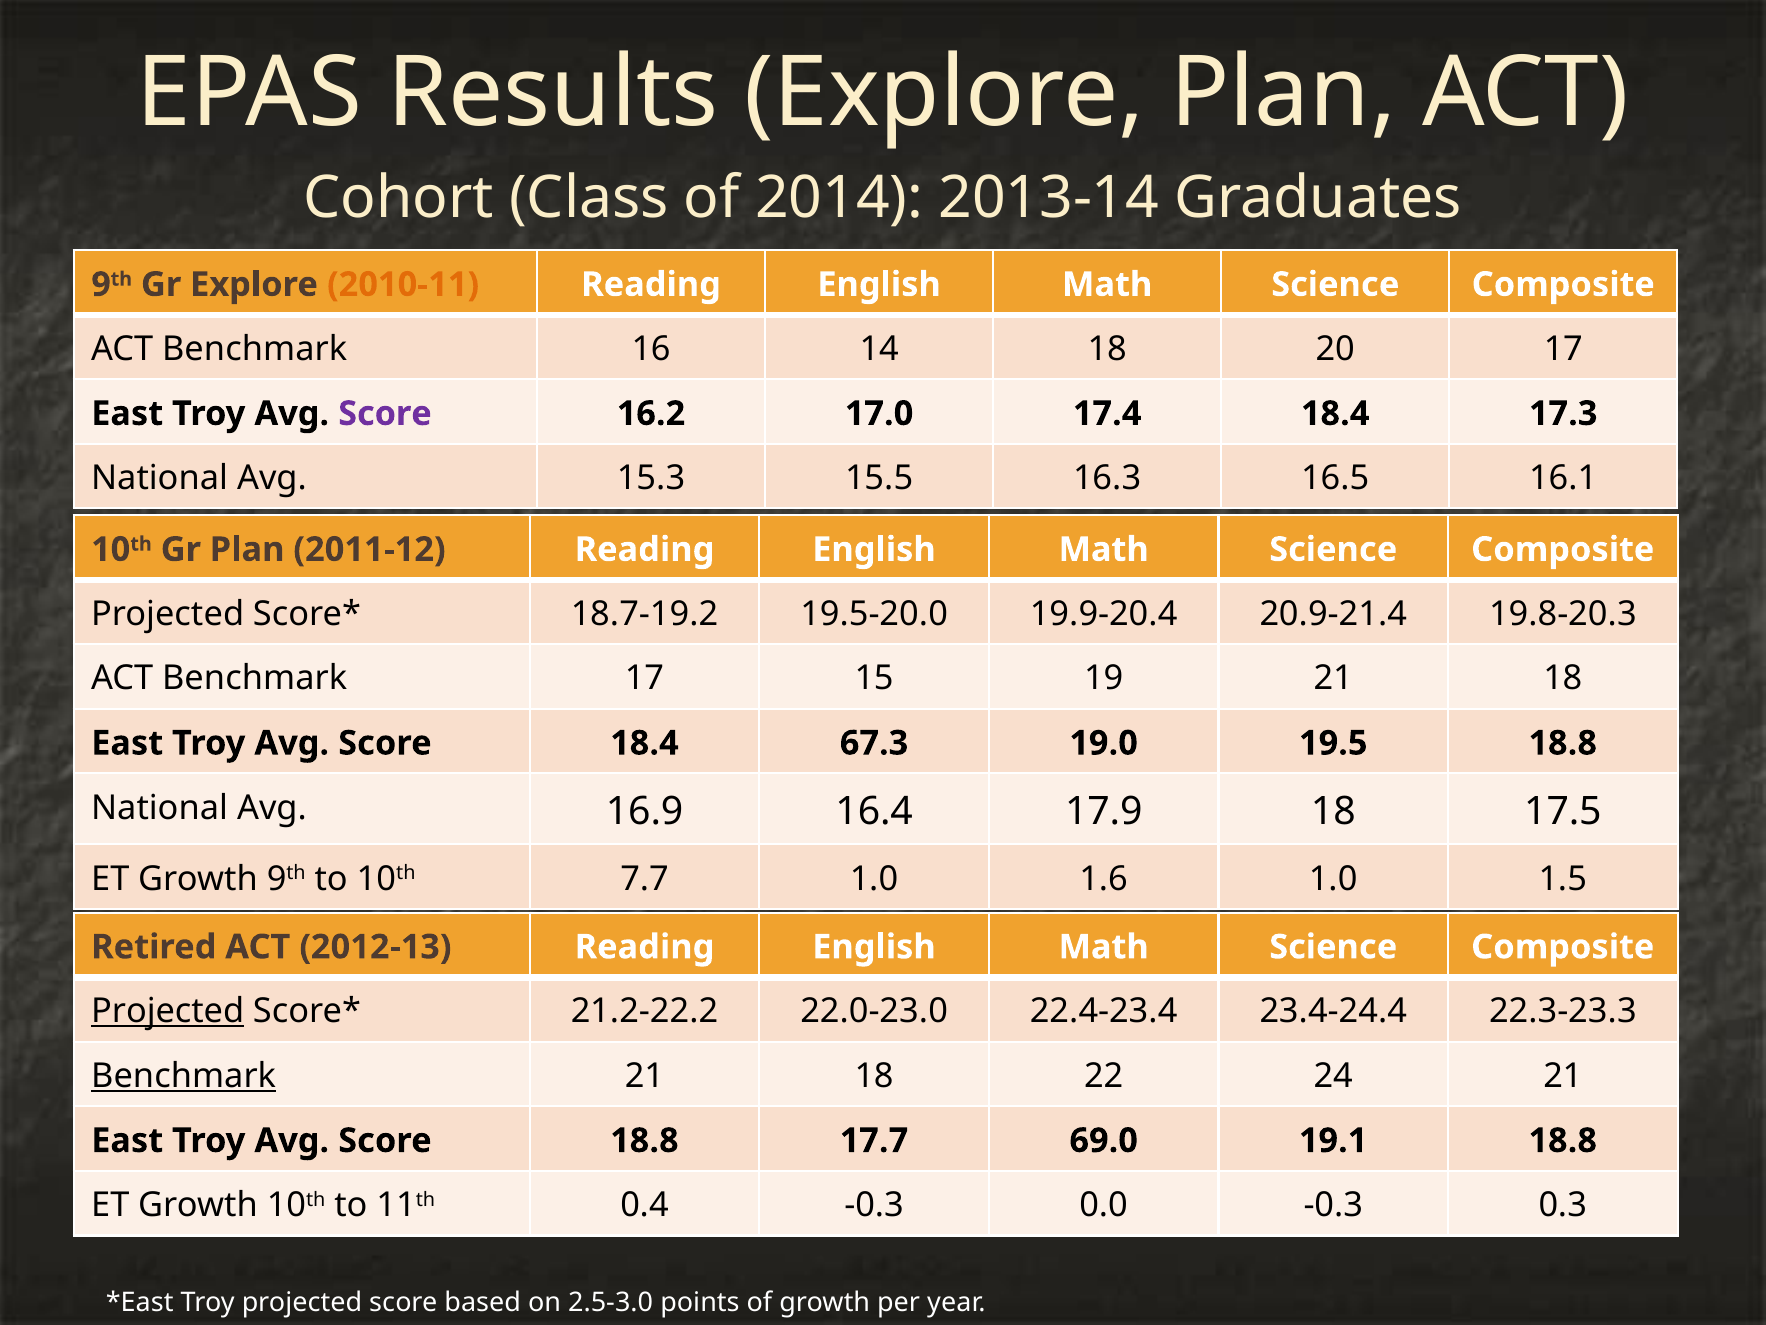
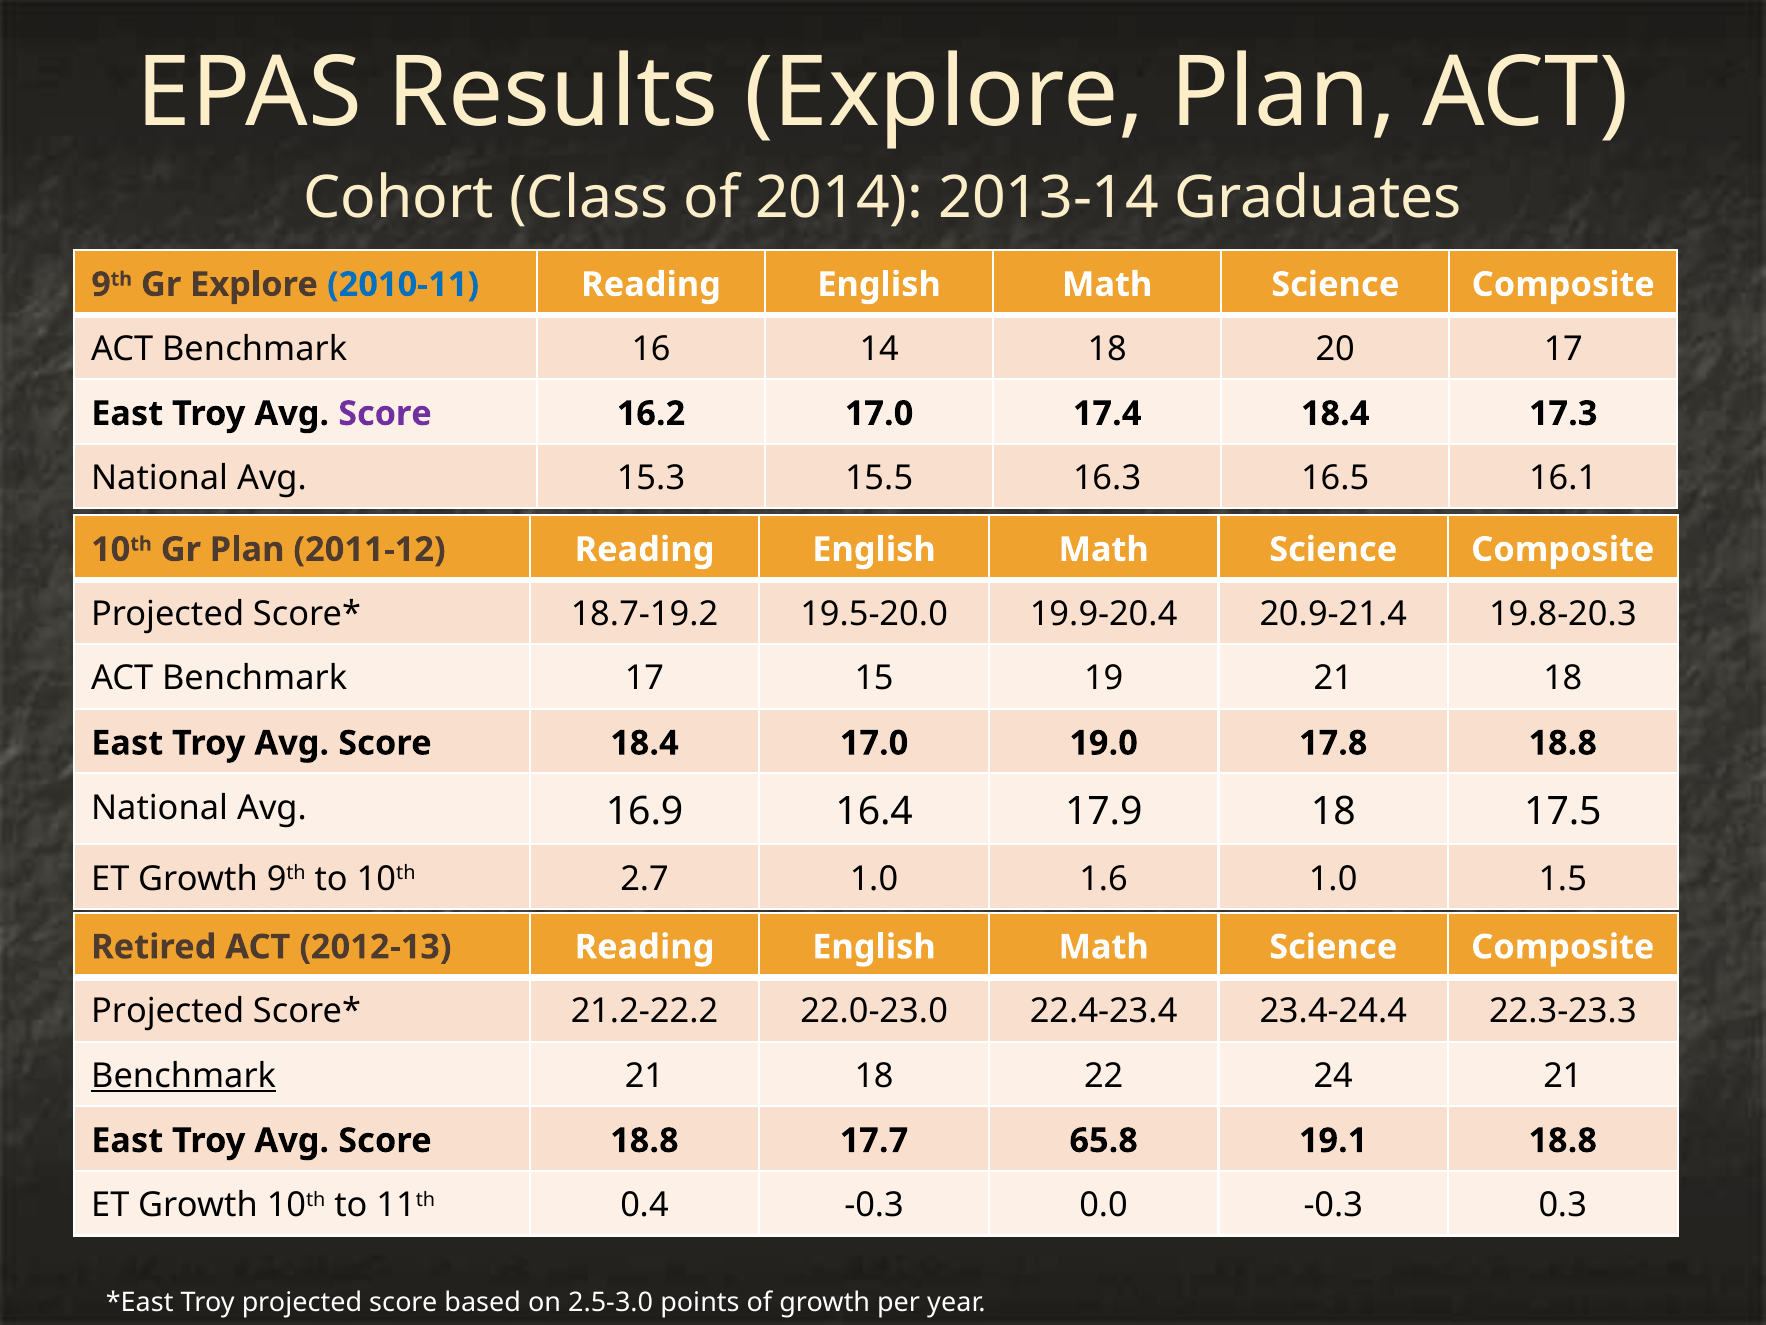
2010-11 colour: orange -> blue (403, 284)
18.4 67.3: 67.3 -> 17.0 (874, 743)
19.5: 19.5 -> 17.8 (1333, 743)
7.7: 7.7 -> 2.7 (644, 878)
Projected underline: present -> none (168, 1011)
69.0: 69.0 -> 65.8 (1104, 1140)
